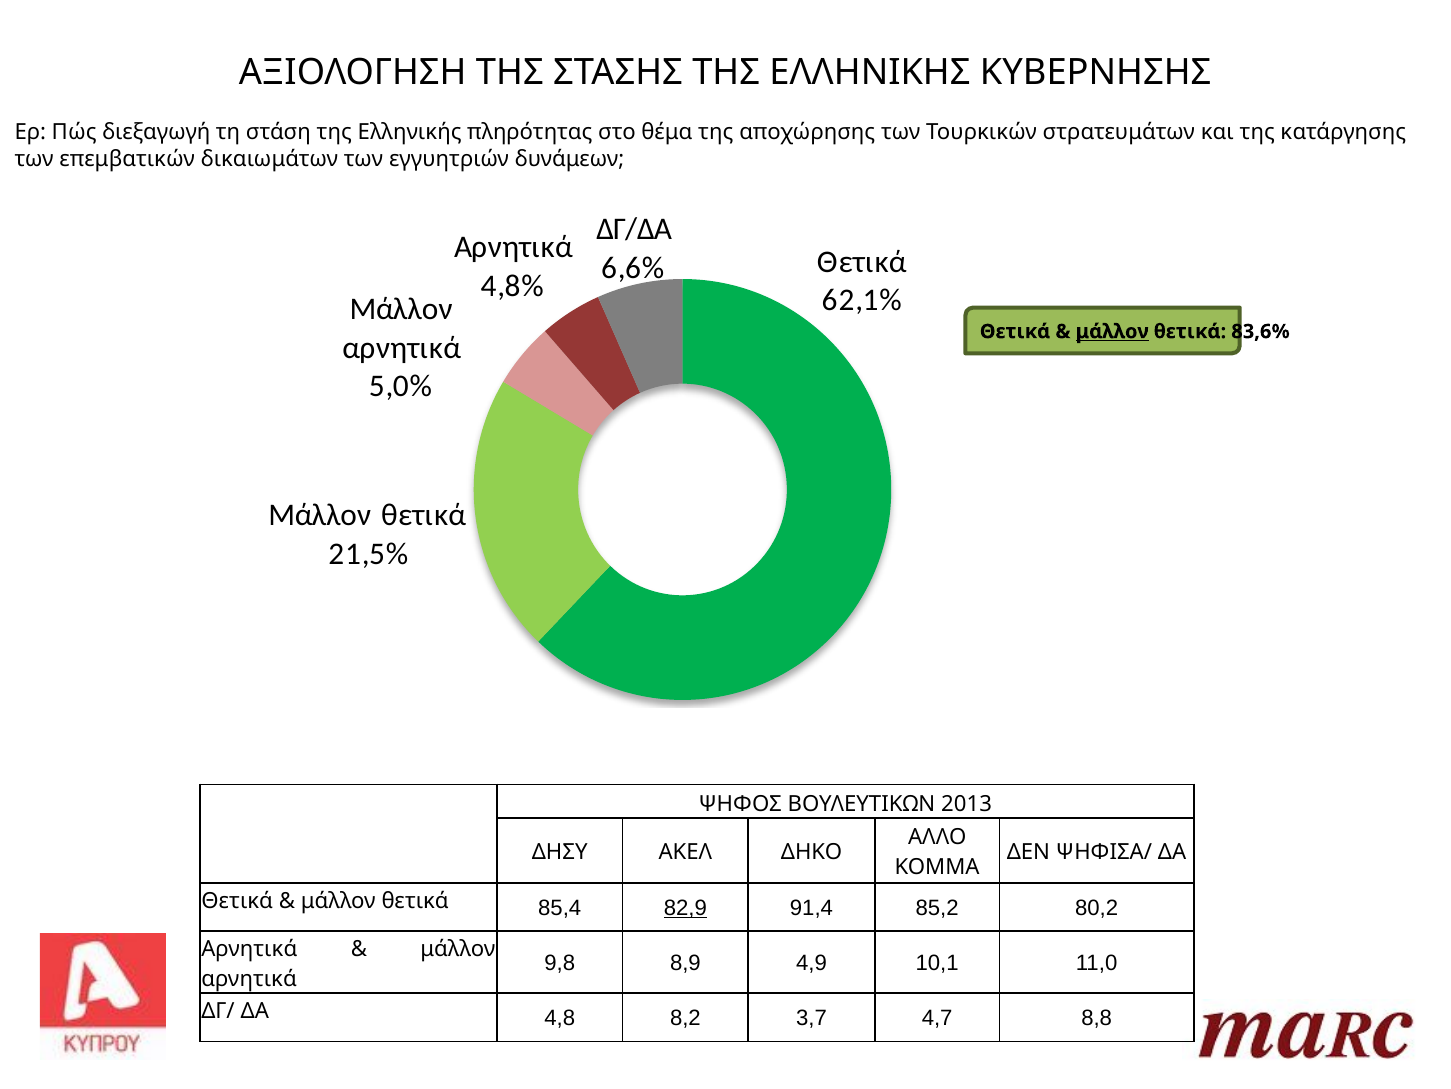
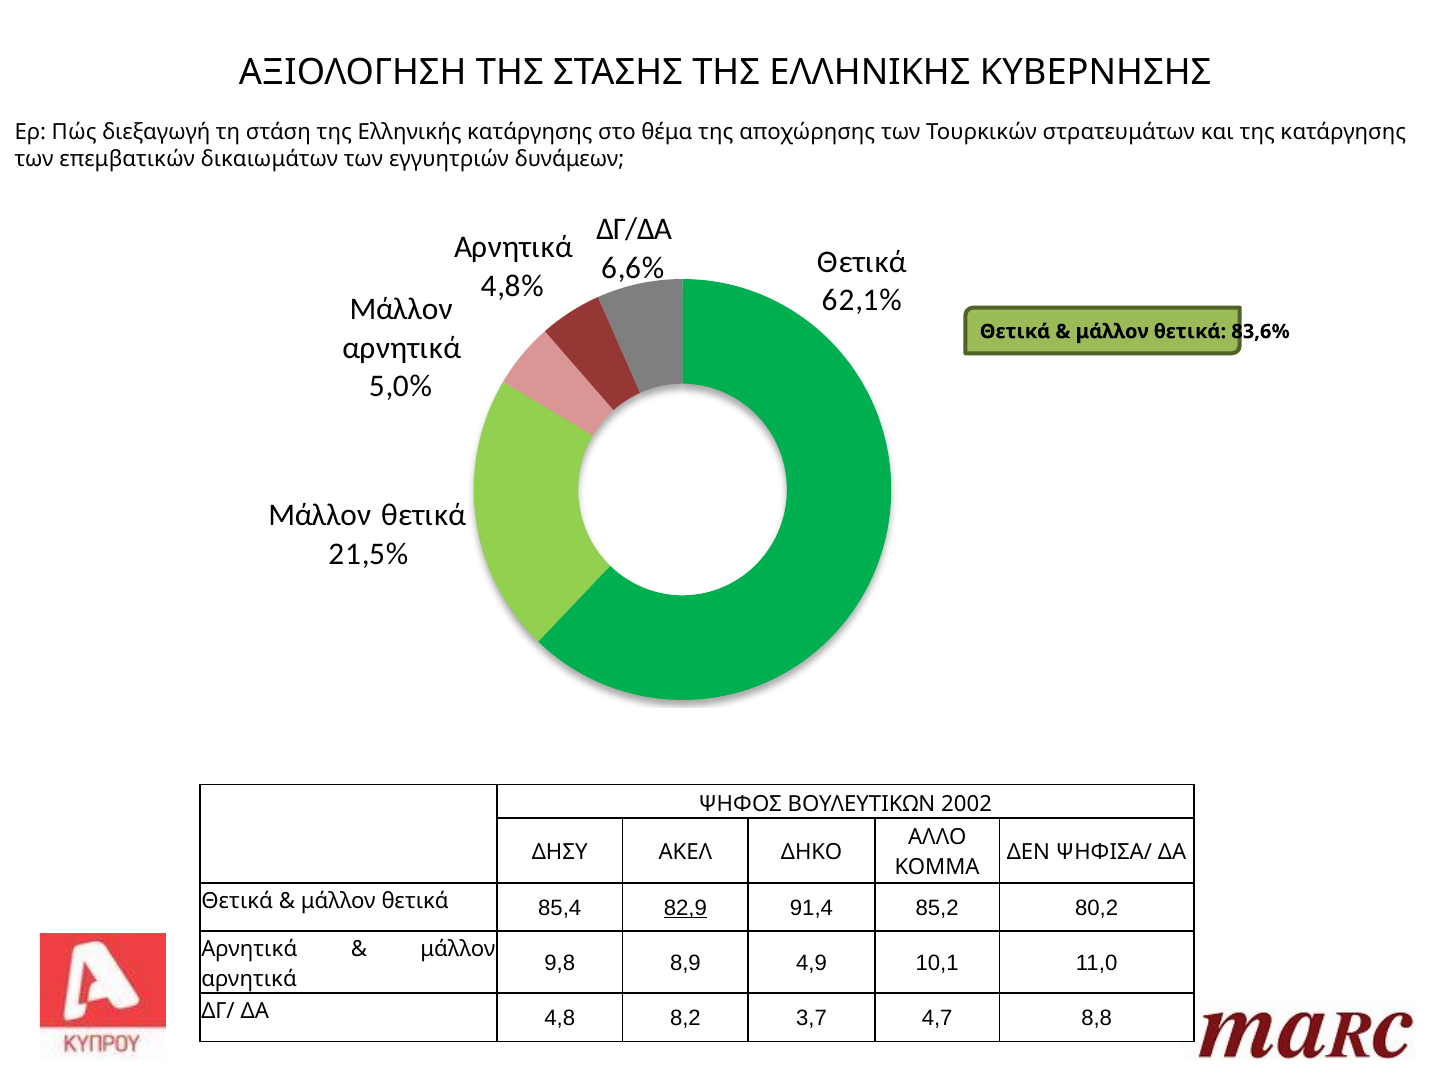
Ελληνικής πληρότητας: πληρότητας -> κατάργησης (530, 132)
μάλλον underline: present -> none (1112, 331)
2013: 2013 -> 2002 (967, 803)
